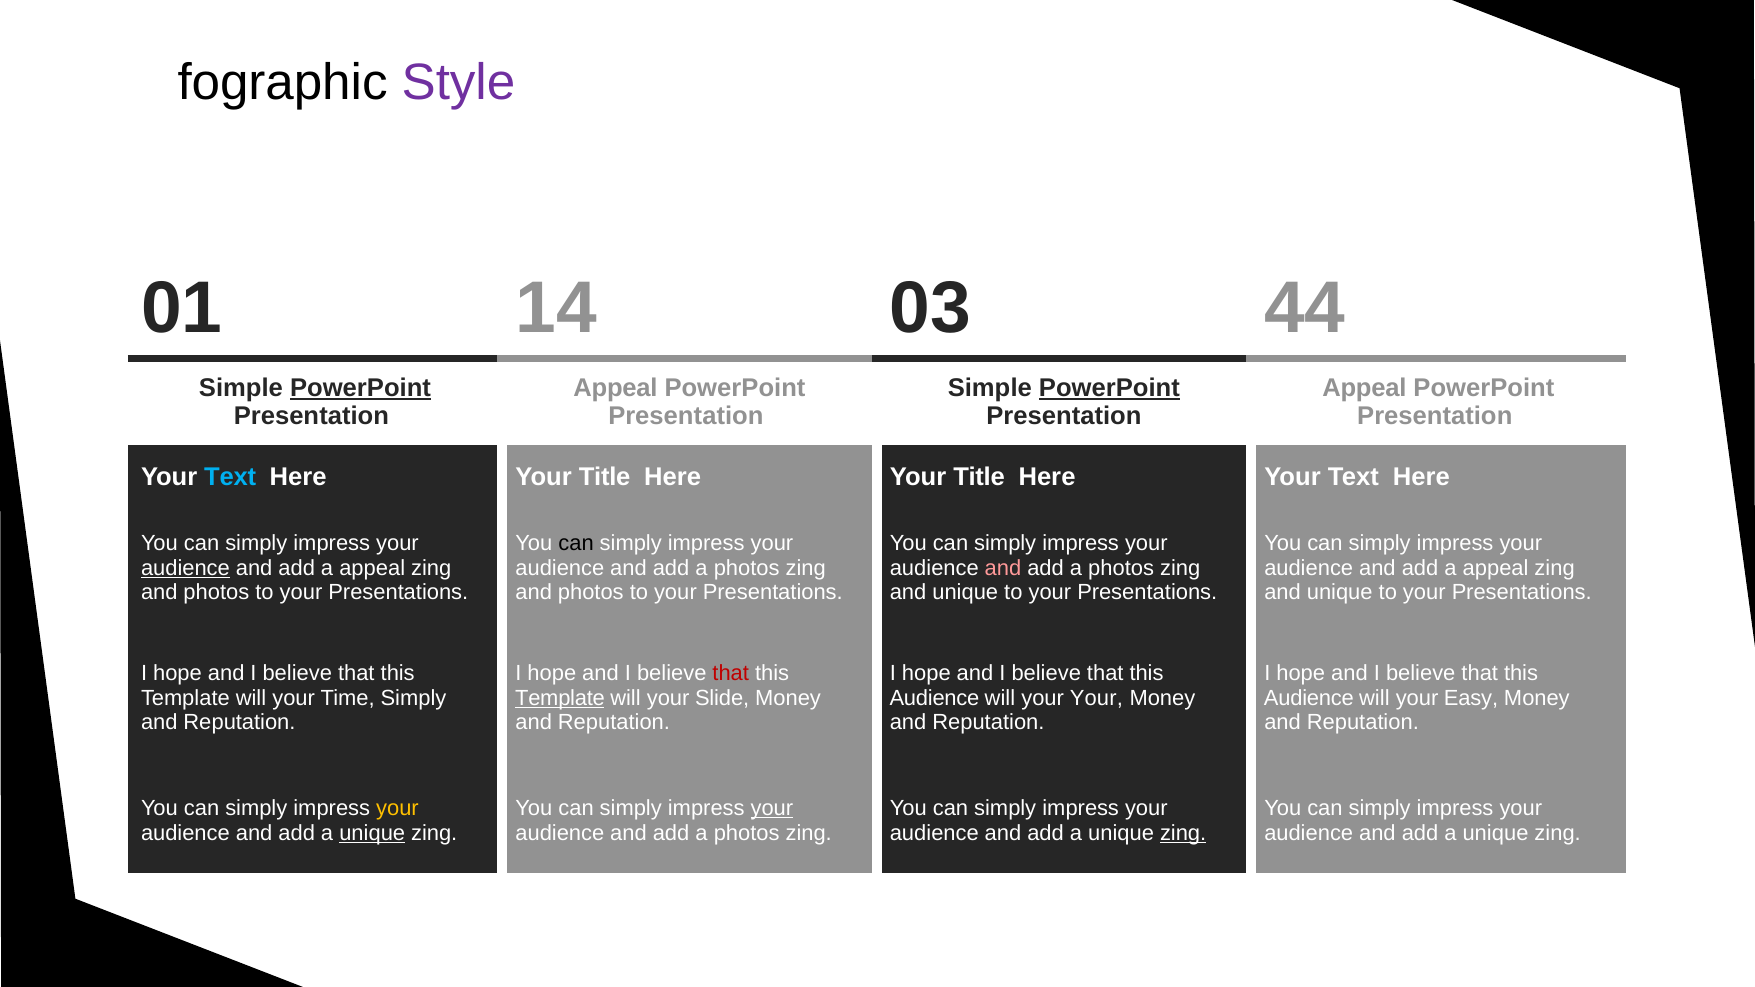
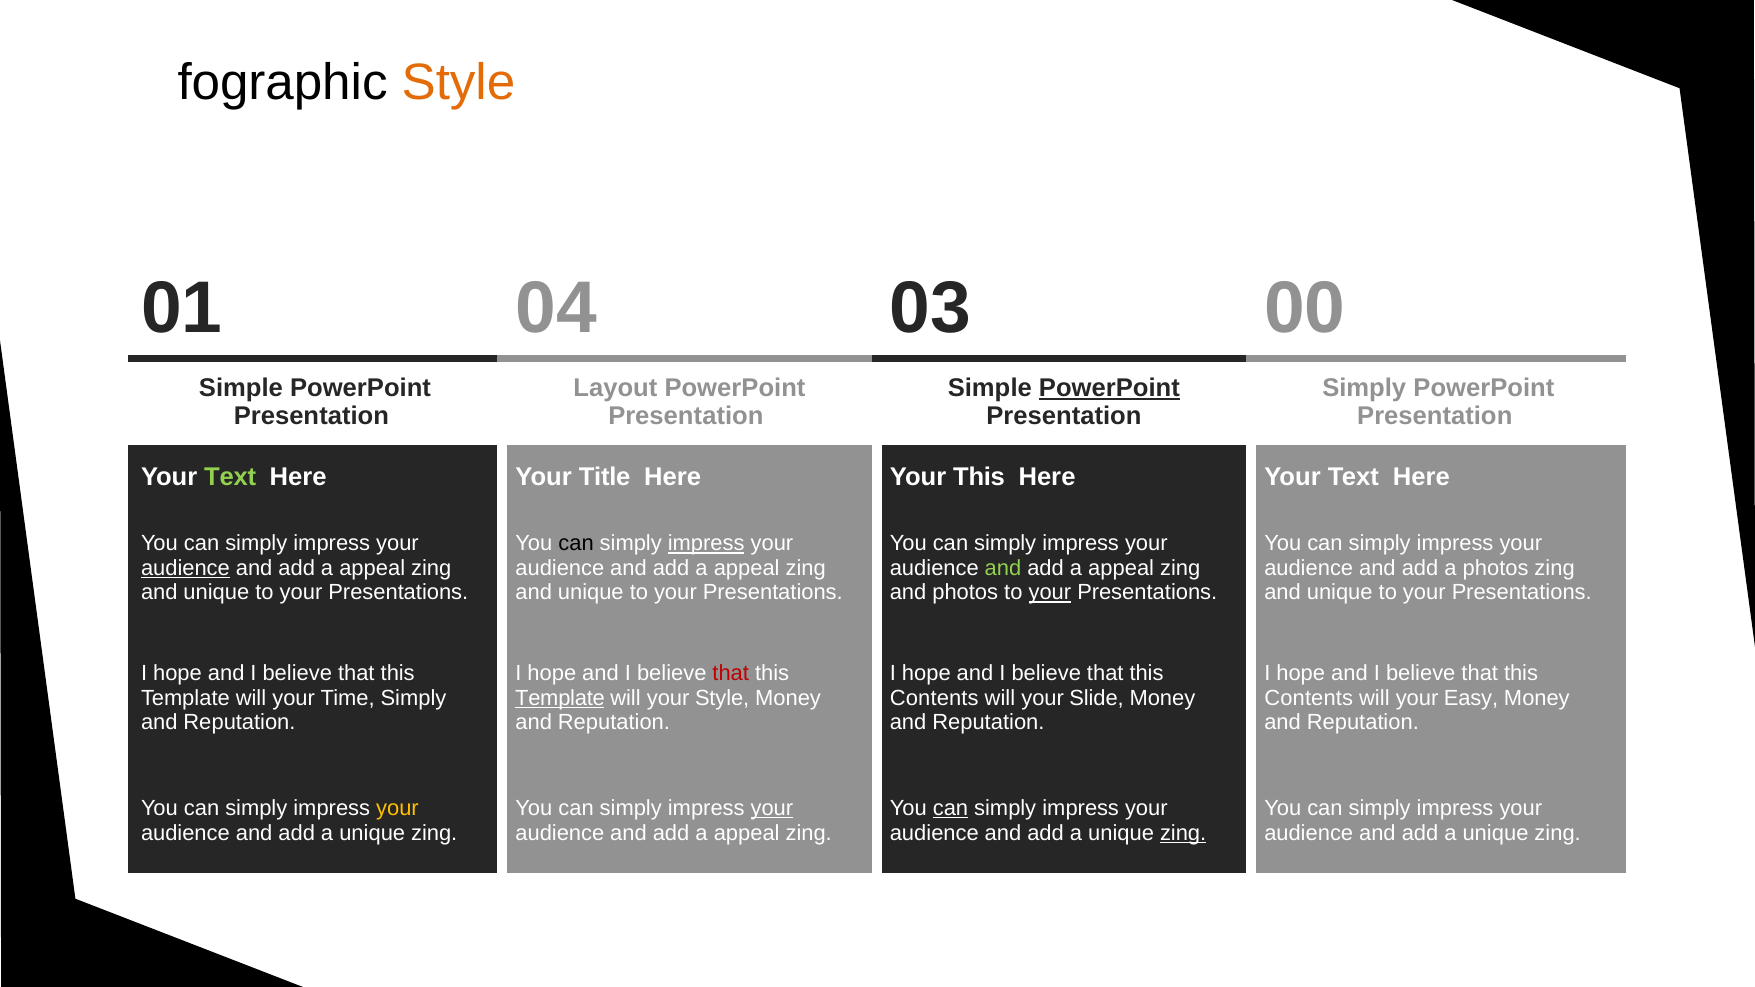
Style colour: purple -> orange (458, 83)
14: 14 -> 04 (556, 308)
44: 44 -> 00 (1305, 308)
PowerPoint underline: present -> none (360, 388)
Appeal: Appeal -> Layout (615, 388)
Appeal: Appeal -> Simply (1364, 388)
Text colour: light blue -> light green (230, 477)
Title: Title -> This (979, 477)
impress underline: none -> present (706, 544)
photos: photos -> appeal (747, 568)
and colour: pink -> light green (1003, 568)
photos: photos -> appeal (1121, 568)
appeal: appeal -> photos (1496, 568)
photos: photos -> unique (216, 593)
photos: photos -> unique (591, 593)
unique: unique -> photos (965, 593)
your underline: none -> present (1050, 593)
your Slide: Slide -> Style (722, 698)
Audience: Audience -> Contents (934, 698)
your Your: Your -> Slide (1097, 698)
Audience: Audience -> Contents (1309, 698)
can underline: none -> present (951, 808)
unique underline: present -> none (372, 833)
photos: photos -> appeal (747, 833)
